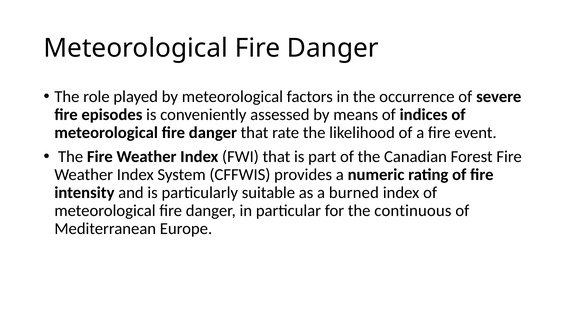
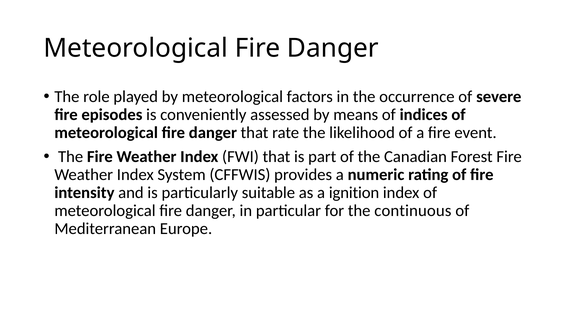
burned: burned -> ignition (354, 193)
